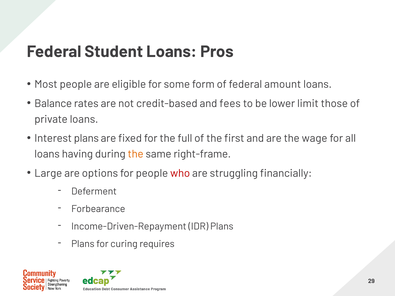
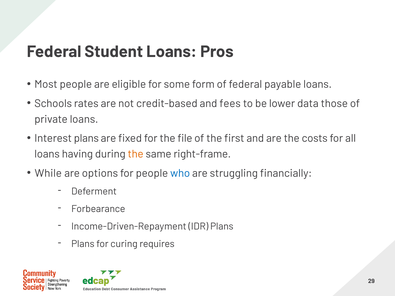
amount: amount -> payable (283, 84)
Balance: Balance -> Schools (53, 104)
limit: limit -> data (308, 104)
full: full -> file (185, 138)
wage: wage -> costs (315, 138)
Large: Large -> While (48, 173)
who colour: red -> blue (180, 173)
